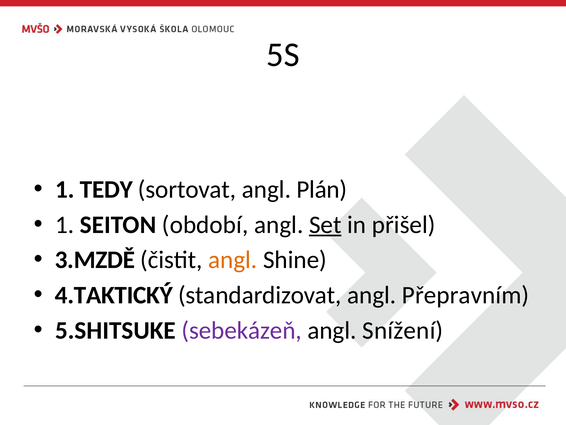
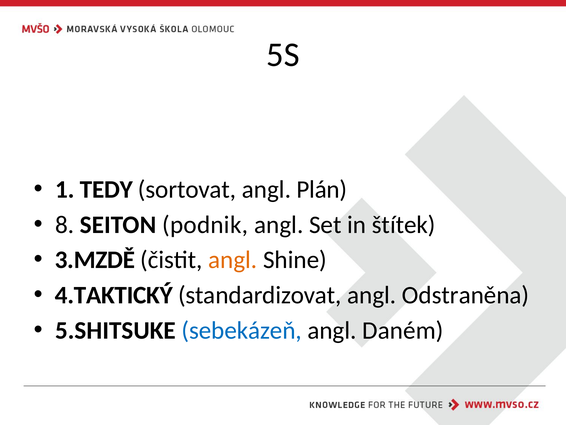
1: 1 -> 8 (65, 224)
období: období -> podnik (205, 224)
Set underline: present -> none (325, 224)
přišel: přišel -> štítek (404, 224)
Přepravním: Přepravním -> Odstraněna (466, 295)
sebekázeň colour: purple -> blue (242, 330)
Snížení: Snížení -> Daném (403, 330)
